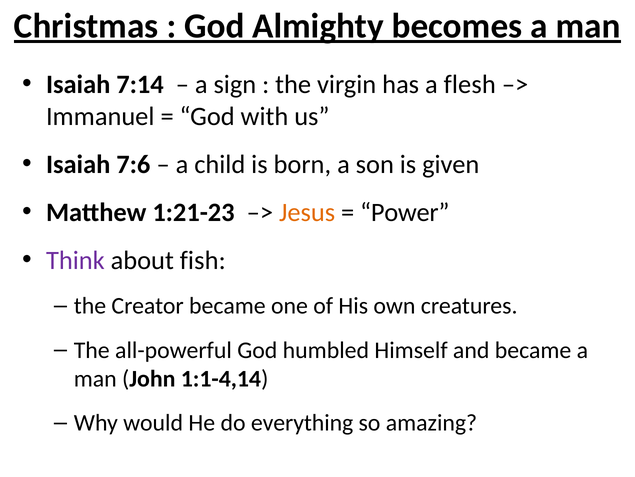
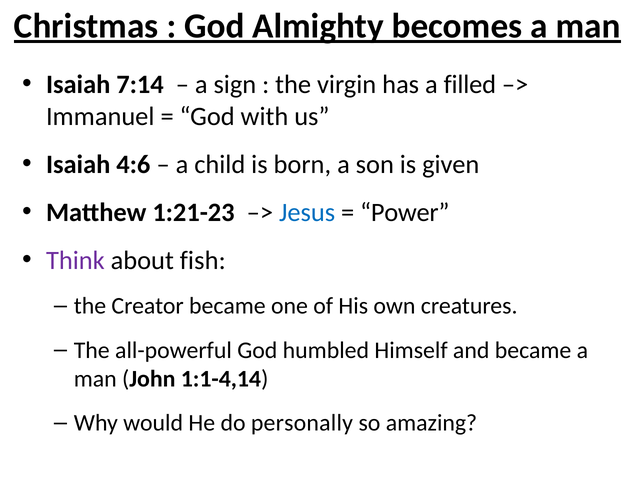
flesh: flesh -> filled (470, 84)
7:6: 7:6 -> 4:6 (133, 164)
Jesus colour: orange -> blue (307, 212)
everything: everything -> personally (302, 422)
